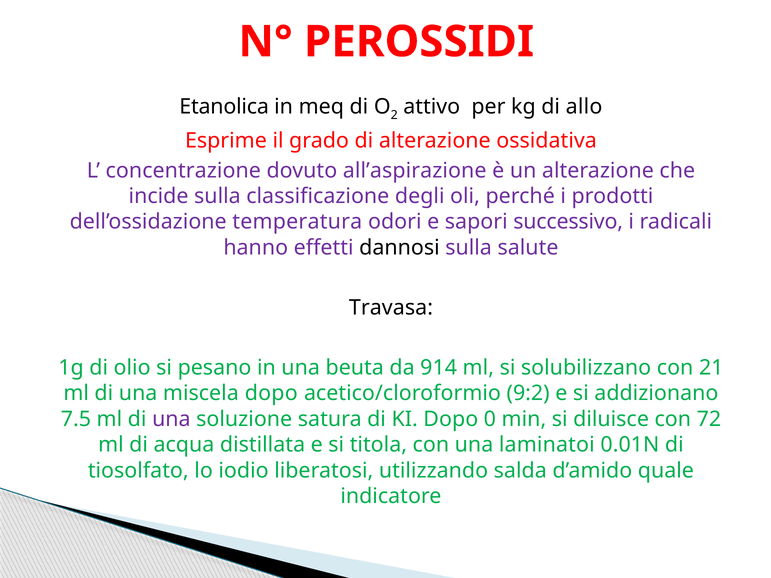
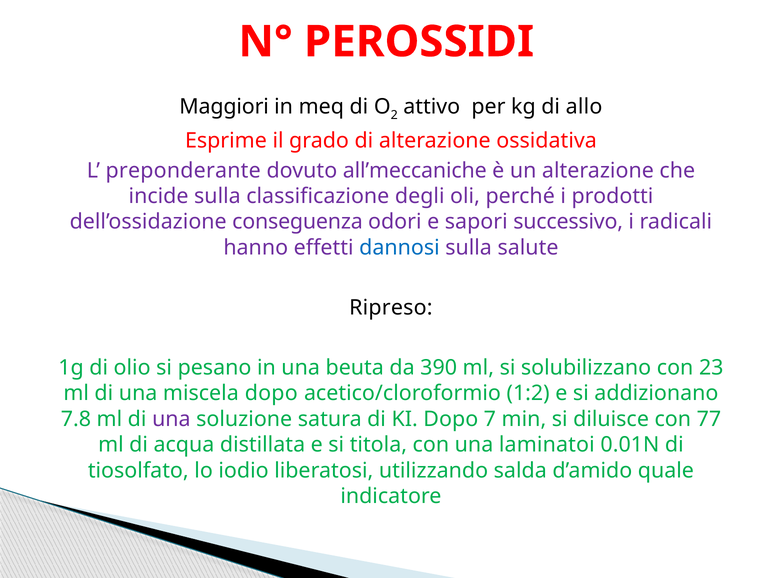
Etanolica: Etanolica -> Maggiori (224, 107)
concentrazione: concentrazione -> preponderante (183, 171)
all’aspirazione: all’aspirazione -> all’meccaniche (415, 171)
temperatura: temperatura -> conseguenza (298, 222)
dannosi colour: black -> blue (399, 248)
Travasa: Travasa -> Ripreso (391, 308)
914: 914 -> 390 (439, 368)
21: 21 -> 23 (711, 368)
9:2: 9:2 -> 1:2 (528, 394)
7.5: 7.5 -> 7.8 (76, 419)
0: 0 -> 7 (490, 419)
72: 72 -> 77 (709, 419)
